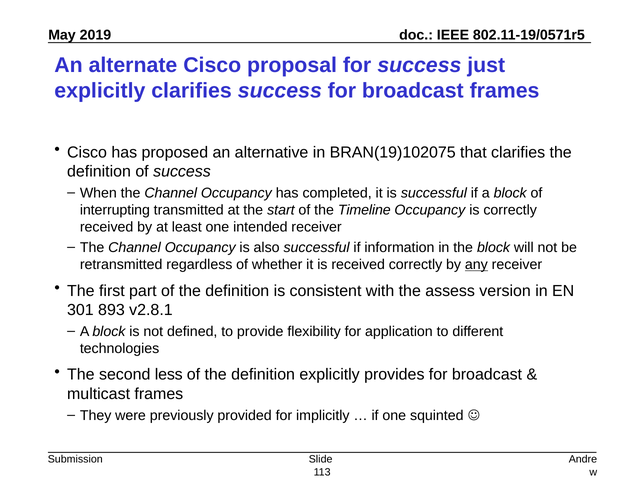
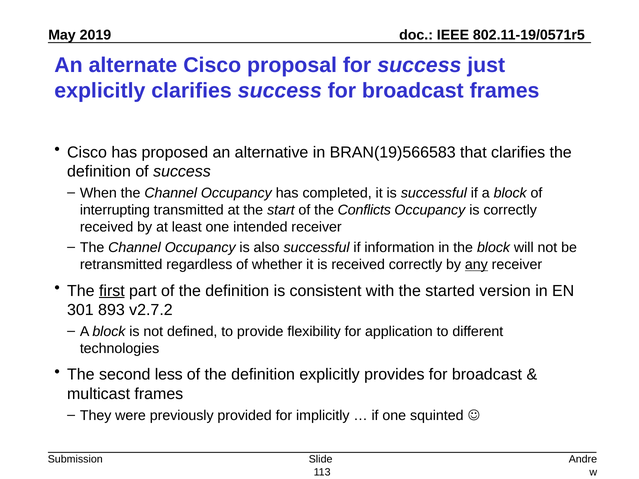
BRAN(19)102075: BRAN(19)102075 -> BRAN(19)566583 (393, 152)
Timeline: Timeline -> Conflicts (364, 210)
first underline: none -> present (112, 291)
assess: assess -> started (450, 291)
v2.8.1: v2.8.1 -> v2.7.2 (151, 310)
